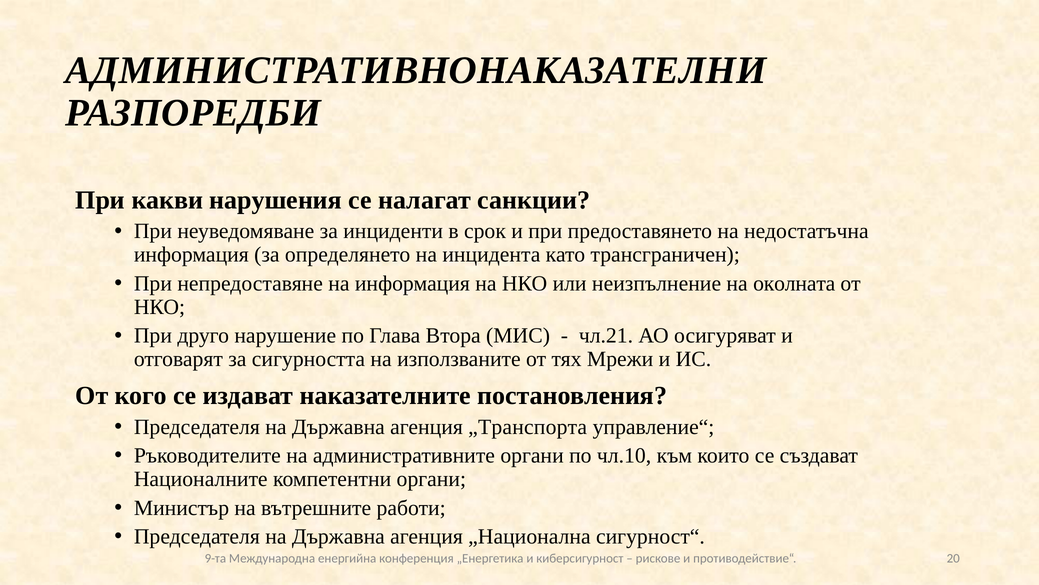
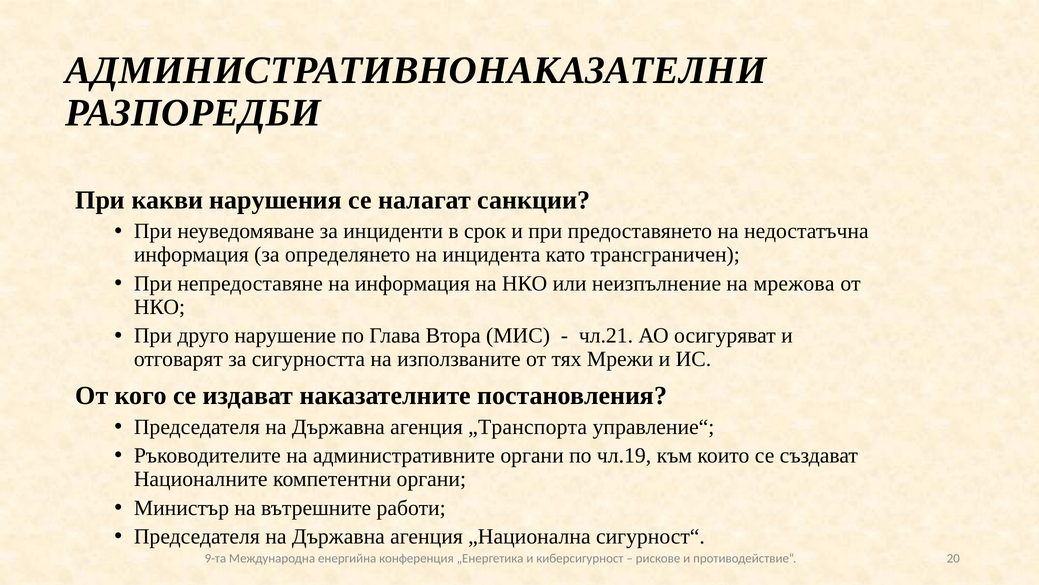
околната: околната -> мрежова (794, 283)
чл.10: чл.10 -> чл.19 (624, 455)
